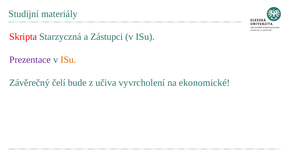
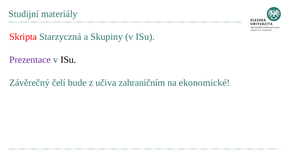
Zástupci: Zástupci -> Skupiny (107, 37)
ISu colour: orange -> black (68, 60)
vyvrcholení: vyvrcholení -> zahraničním (142, 83)
